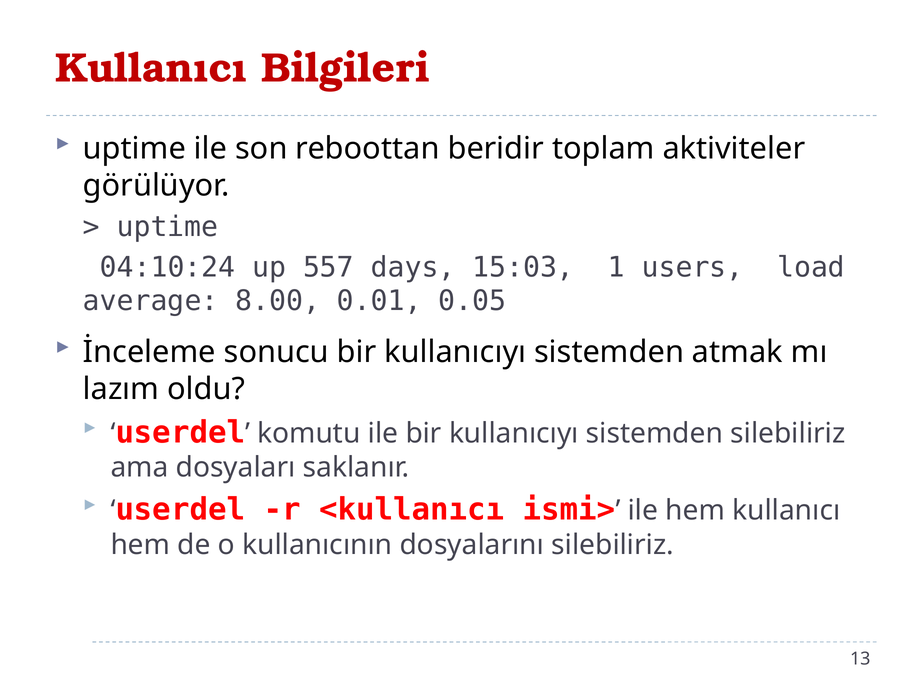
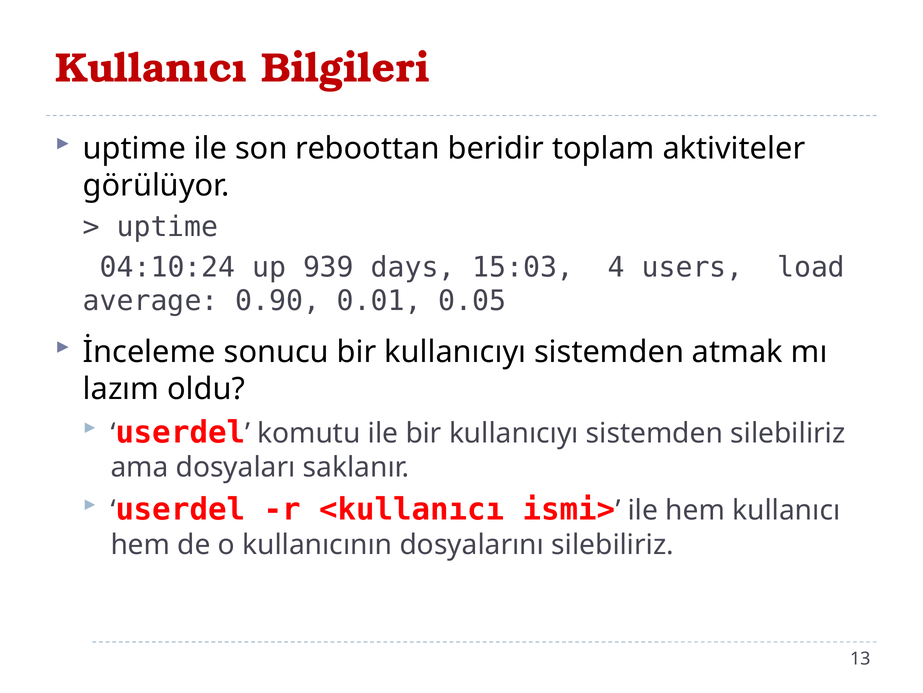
557: 557 -> 939 (328, 267)
1: 1 -> 4 (616, 267)
8.00: 8.00 -> 0.90 (278, 301)
